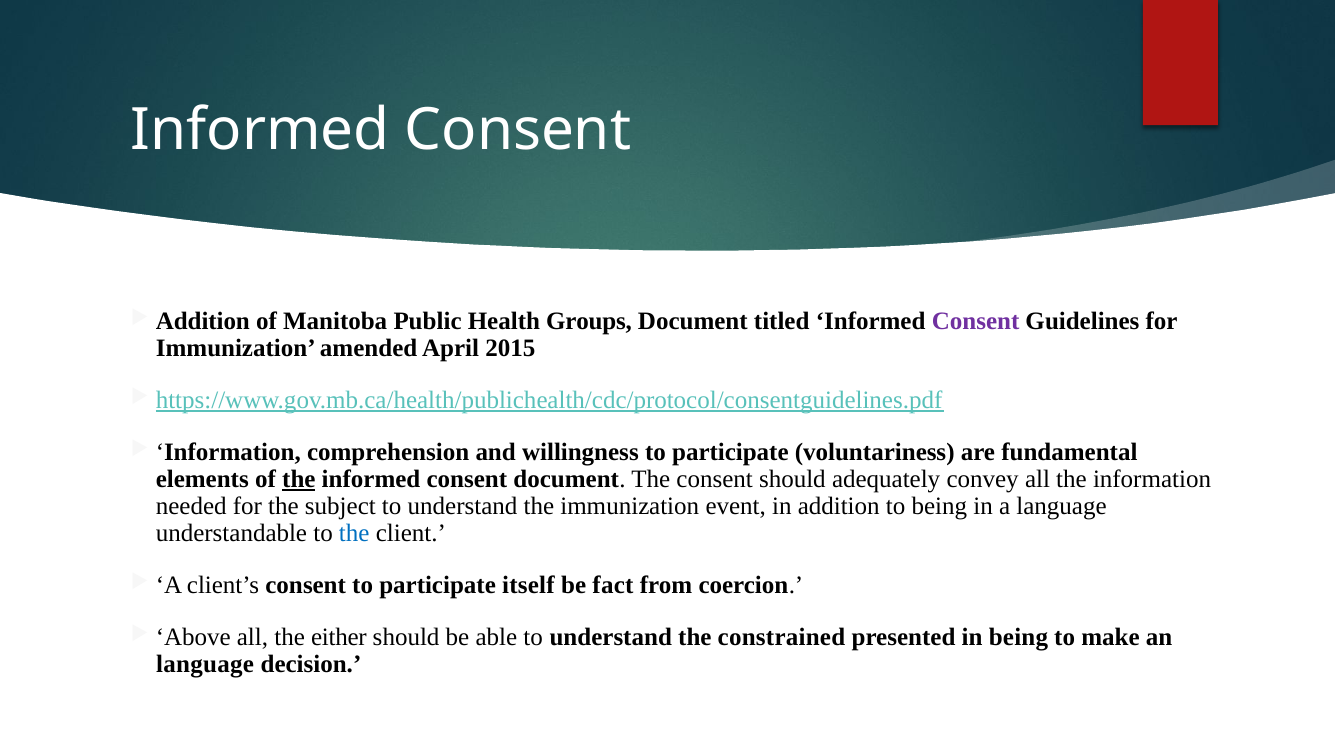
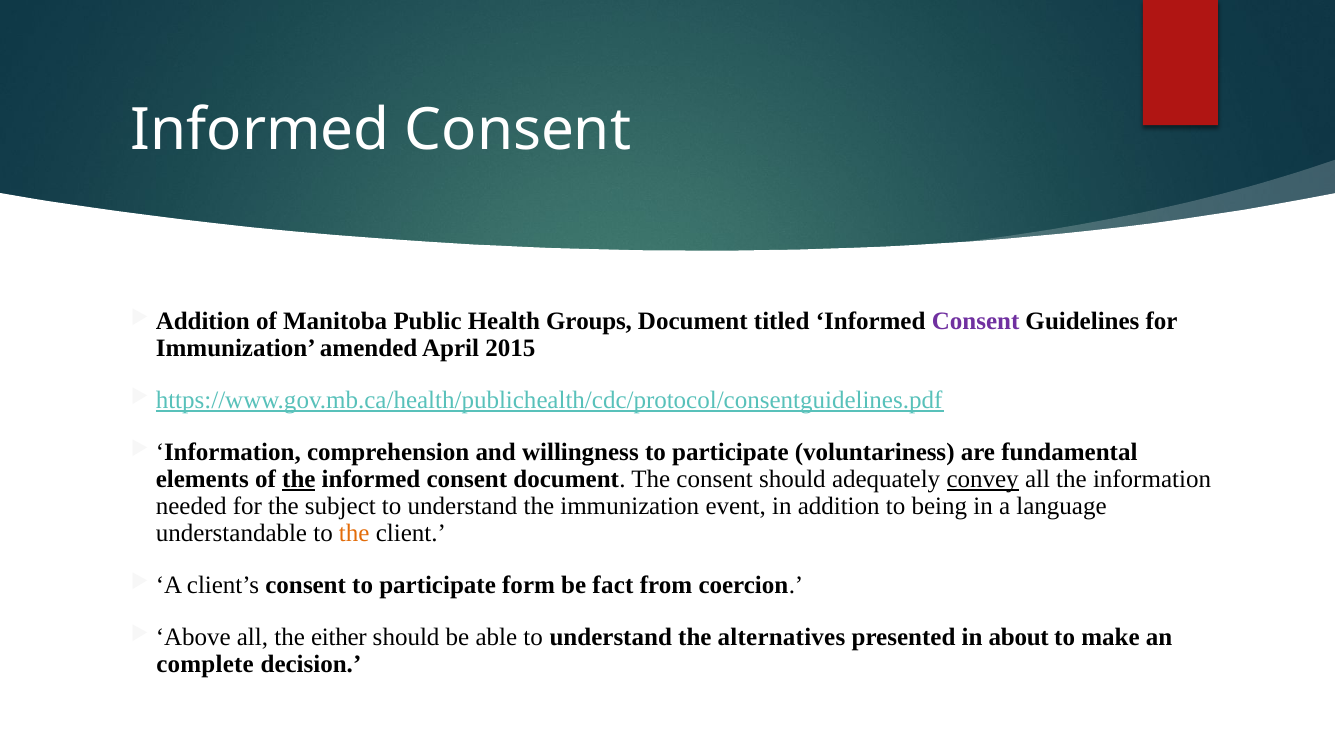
convey underline: none -> present (983, 479)
the colour: blue -> orange (354, 533)
itself: itself -> form (529, 585)
constrained: constrained -> alternatives (781, 637)
in being: being -> about (1019, 637)
language: language -> complete (205, 664)
